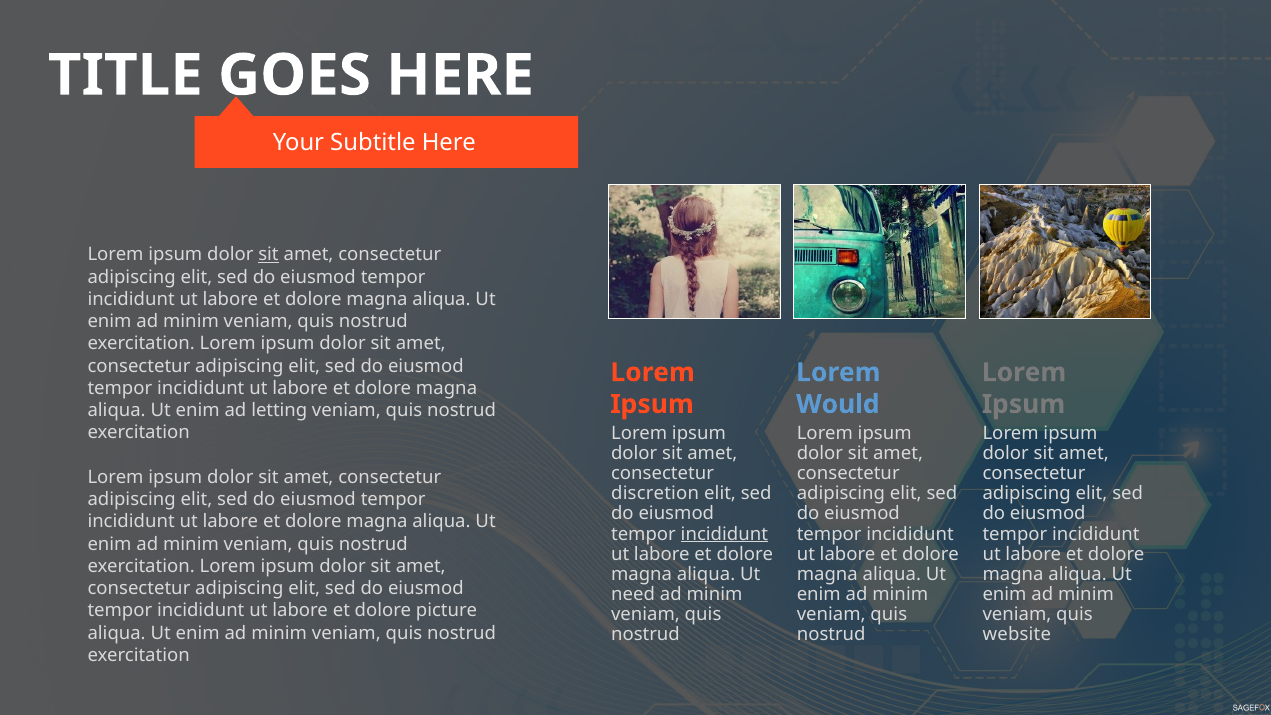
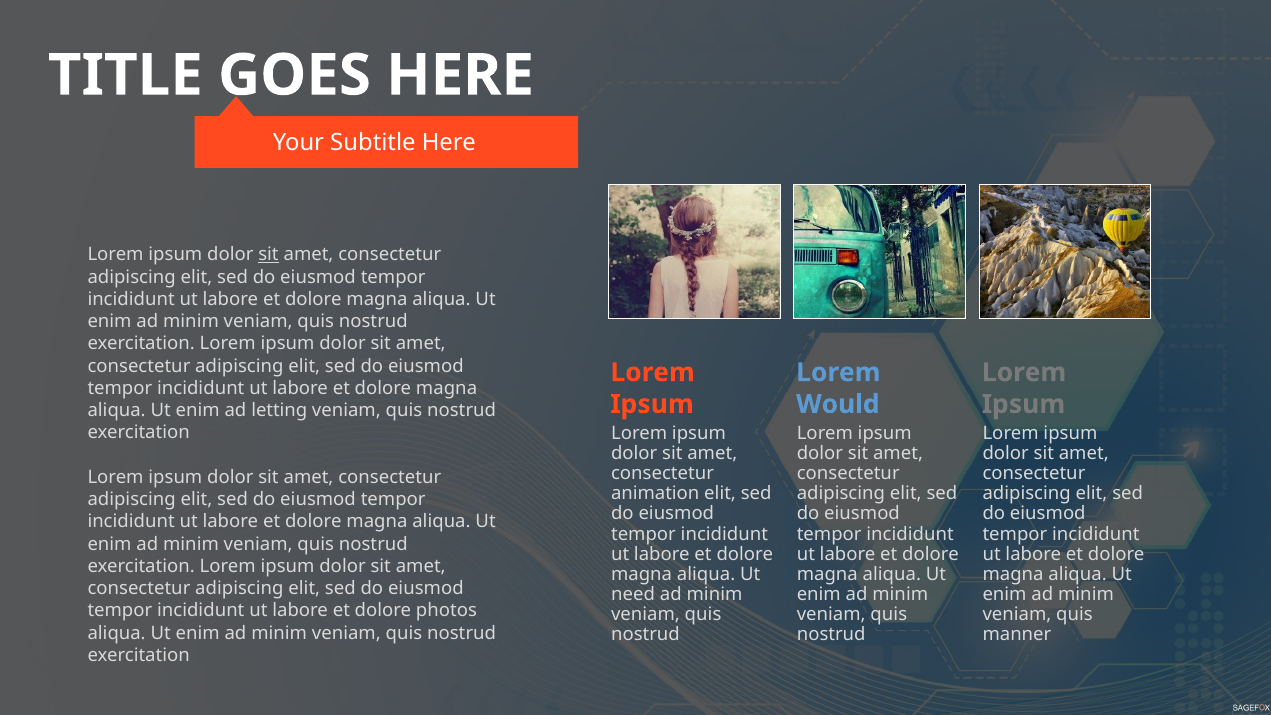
discretion: discretion -> animation (655, 494)
incididunt underline: present -> none (724, 534)
picture: picture -> photos (447, 611)
website: website -> manner (1017, 634)
